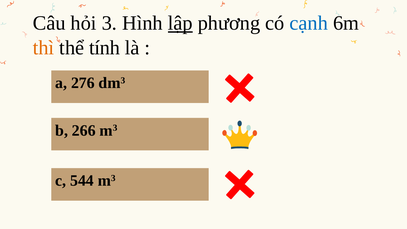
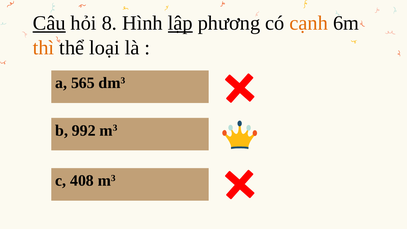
Câu underline: none -> present (49, 23)
3: 3 -> 8 (109, 23)
cạnh colour: blue -> orange (309, 23)
tính: tính -> loại (105, 48)
276: 276 -> 565 (83, 83)
266: 266 -> 992 (84, 130)
544: 544 -> 408 (82, 181)
